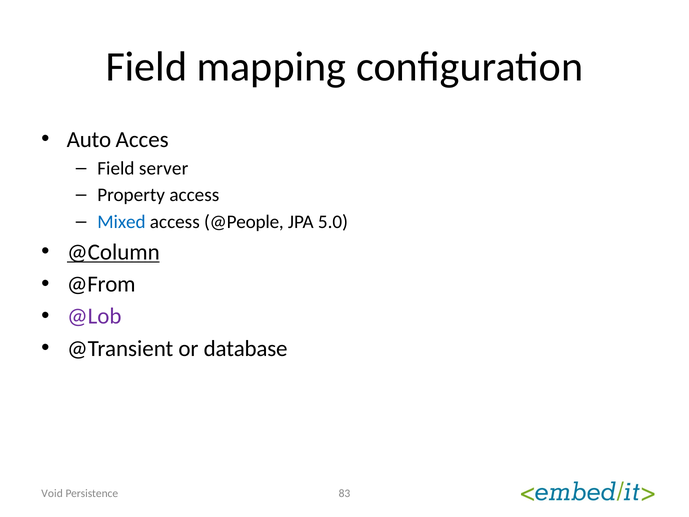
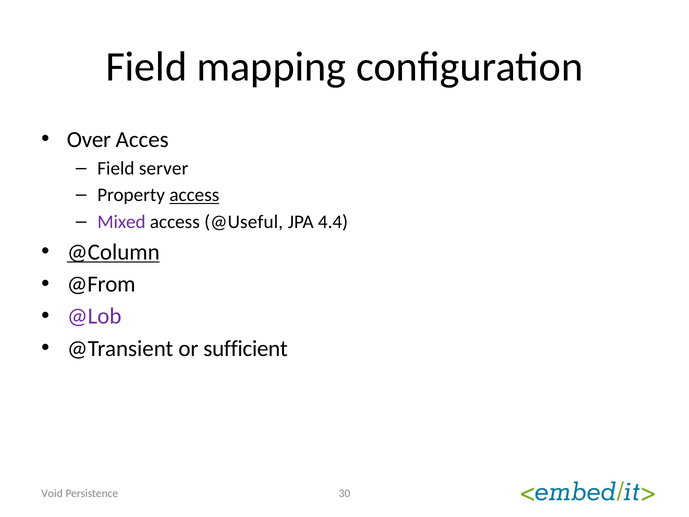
Auto: Auto -> Over (89, 139)
access underline: none -> present (194, 195)
Mixed colour: blue -> purple (121, 222)
@People: @People -> @Useful (244, 222)
5.0: 5.0 -> 4.4 (333, 222)
database: database -> sufficient (246, 348)
83: 83 -> 30 (344, 493)
